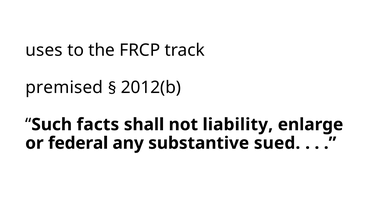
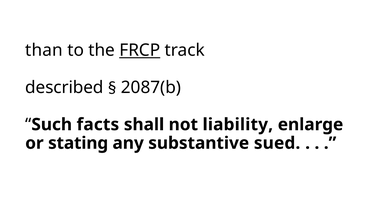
uses: uses -> than (44, 50)
FRCP underline: none -> present (140, 50)
premised: premised -> described (64, 87)
2012(b: 2012(b -> 2087(b (151, 87)
federal: federal -> stating (78, 143)
